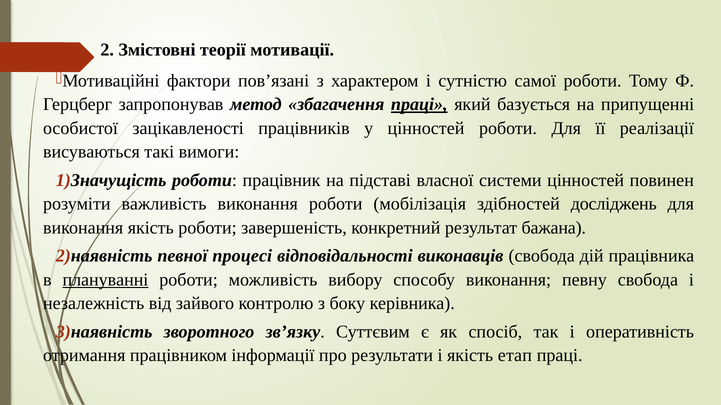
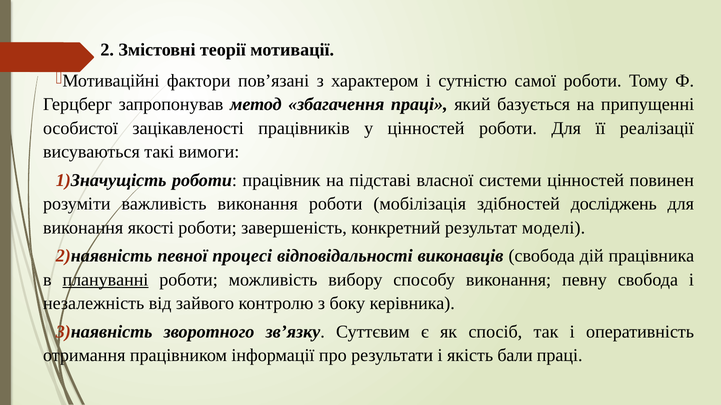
праці underline: present -> none (419, 105)
виконання якість: якість -> якості (151, 228)
бажана: бажана -> моделі (554, 228)
етап: етап -> бали (515, 356)
